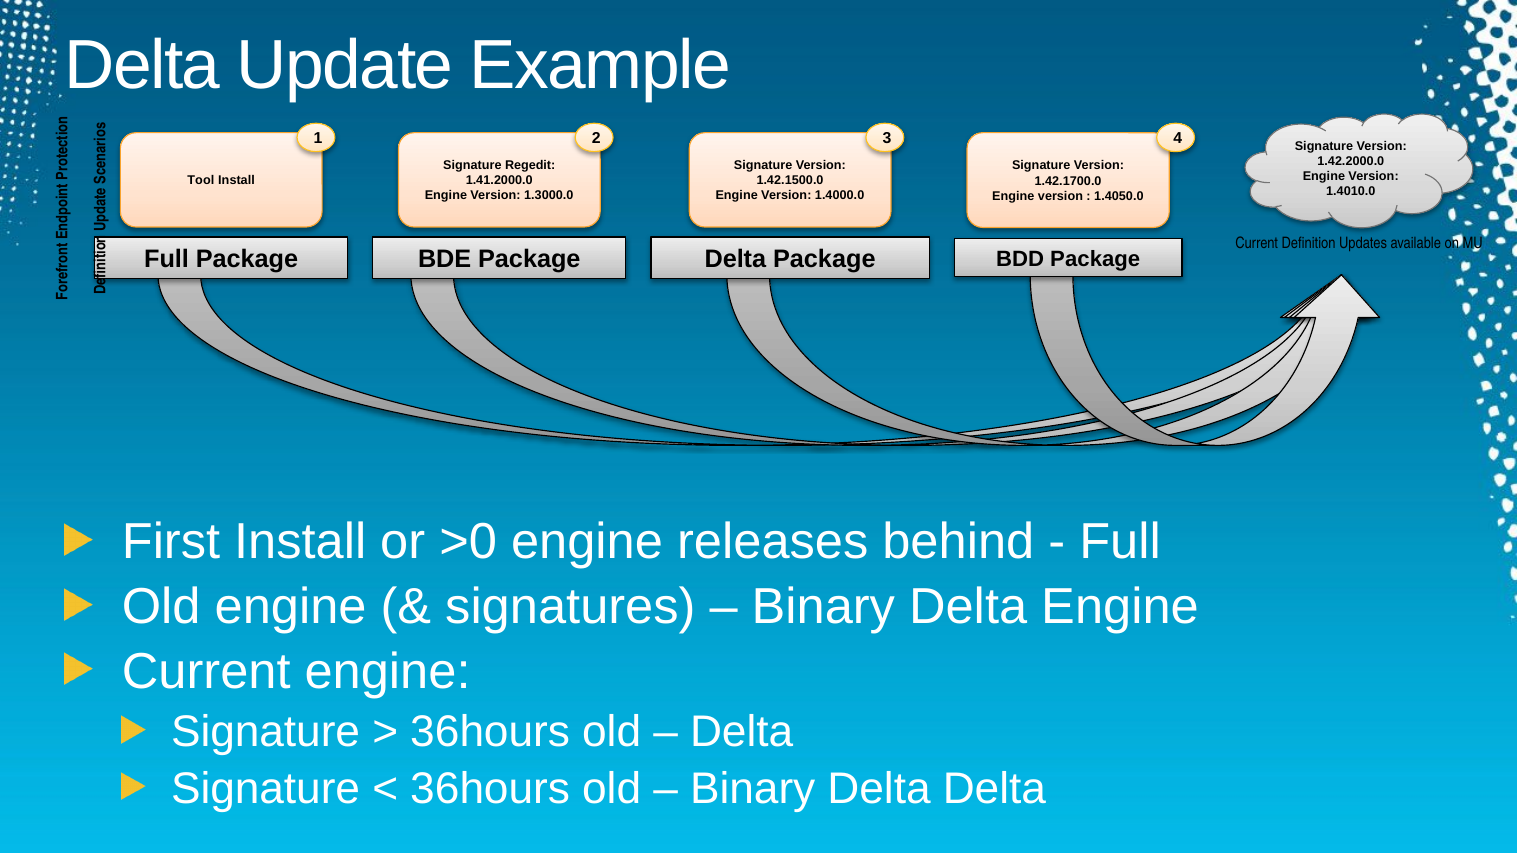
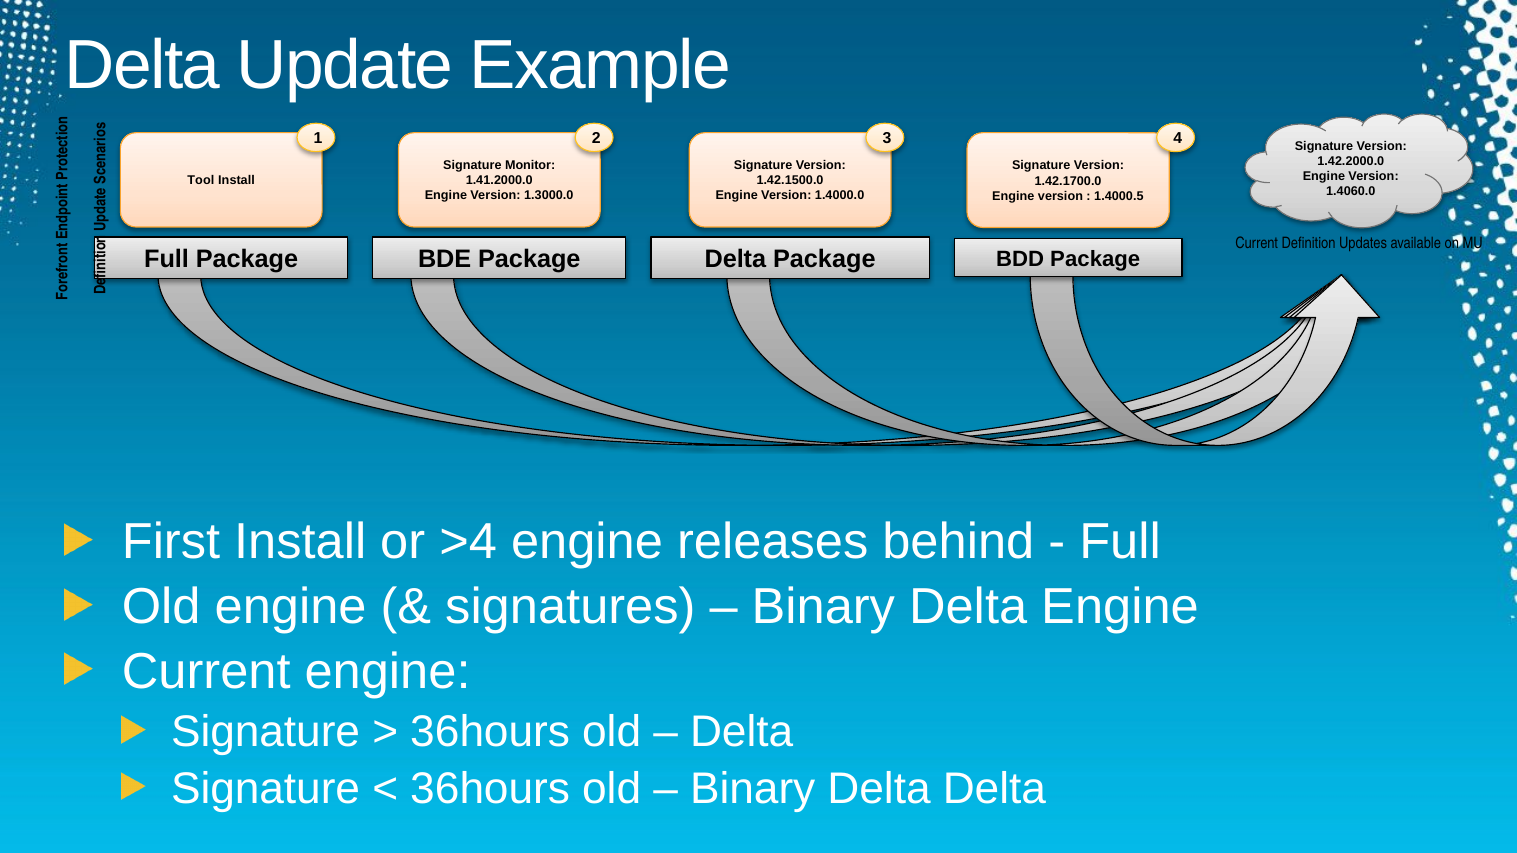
Regedit: Regedit -> Monitor (530, 166)
1.4010.0: 1.4010.0 -> 1.4060.0 (1351, 192)
1.4050.0: 1.4050.0 -> 1.4000.5 (1119, 196)
>0: >0 -> >4 (468, 543)
